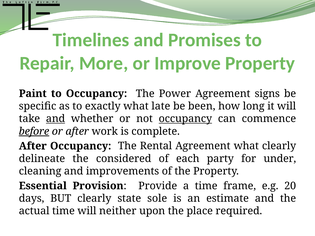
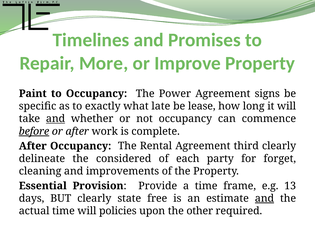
been: been -> lease (202, 106)
occupancy underline: present -> none (185, 119)
Agreement what: what -> third (246, 146)
under: under -> forget (280, 159)
20: 20 -> 13 (290, 186)
sole: sole -> free (157, 199)
and underline: none -> present (264, 199)
neither: neither -> policies (118, 211)
place: place -> other (200, 211)
